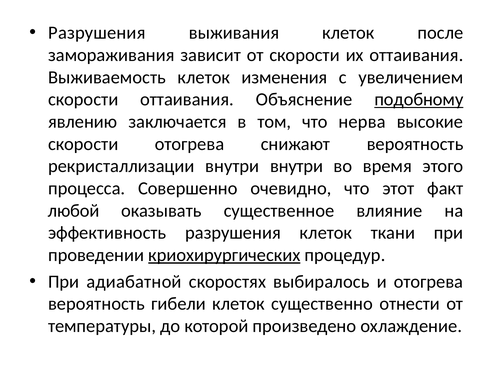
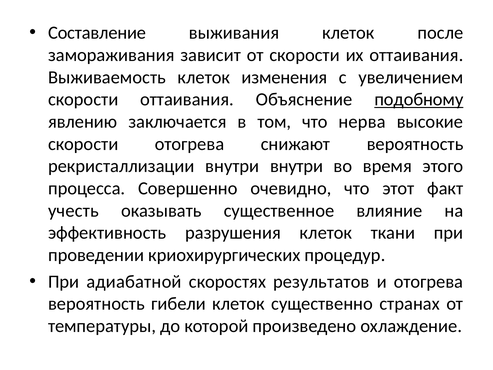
Разрушения: Разрушения -> Составление (97, 33)
любой: любой -> учесть (73, 210)
криохирургических underline: present -> none (224, 255)
выбиралось: выбиралось -> результатов (321, 281)
отнести: отнести -> странах (410, 304)
